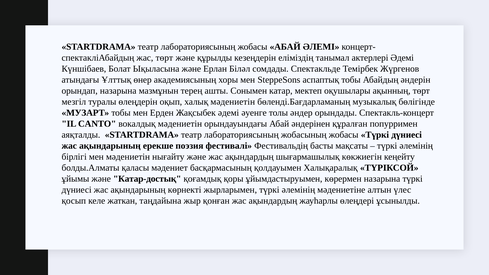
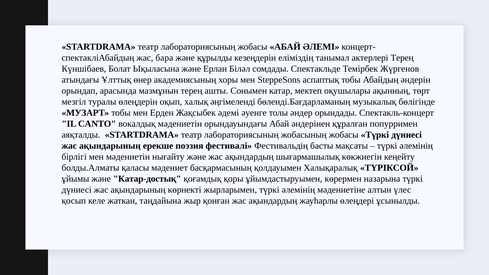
жас төрт: төрт -> бара (164, 58)
актерлері Әдемі: Әдемі -> Терең (402, 58)
орындап назарына: назарына -> арасында (118, 91)
халық мәдениетін: мәдениетін -> әңгімеленді (233, 102)
